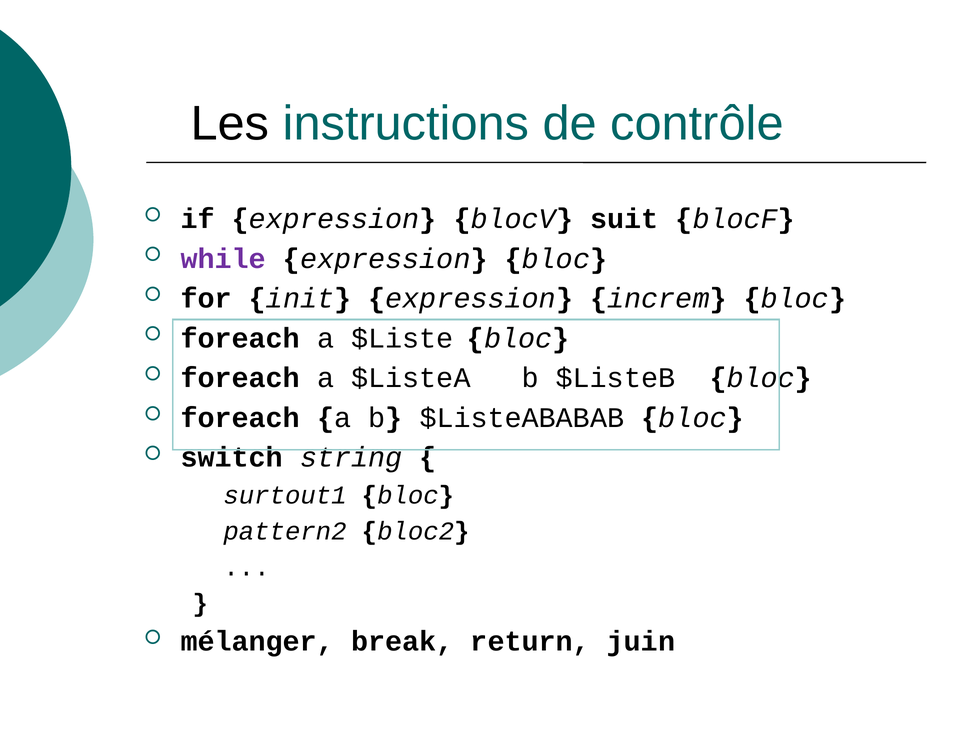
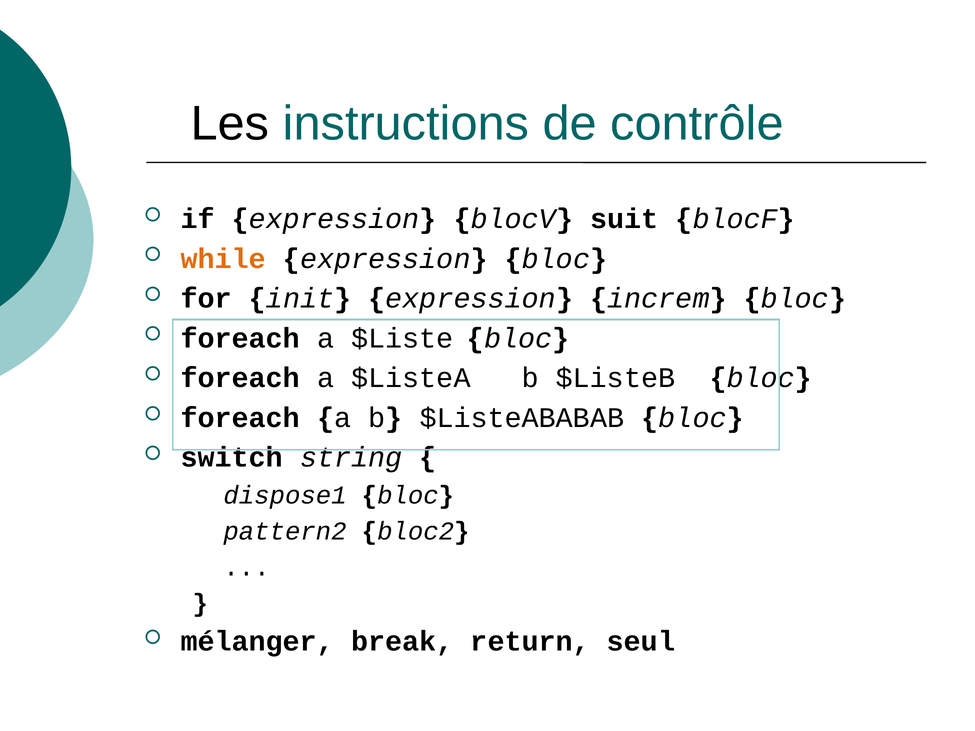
while colour: purple -> orange (223, 259)
surtout1: surtout1 -> dispose1 (285, 495)
juin: juin -> seul (641, 642)
